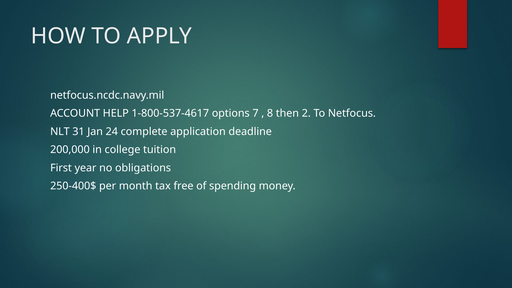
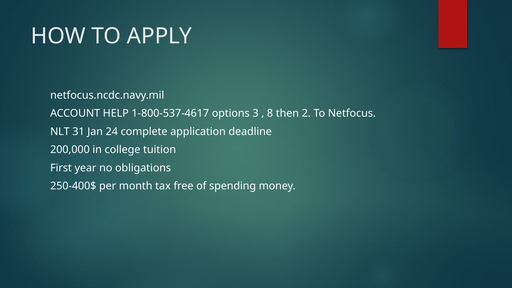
7: 7 -> 3 (256, 113)
